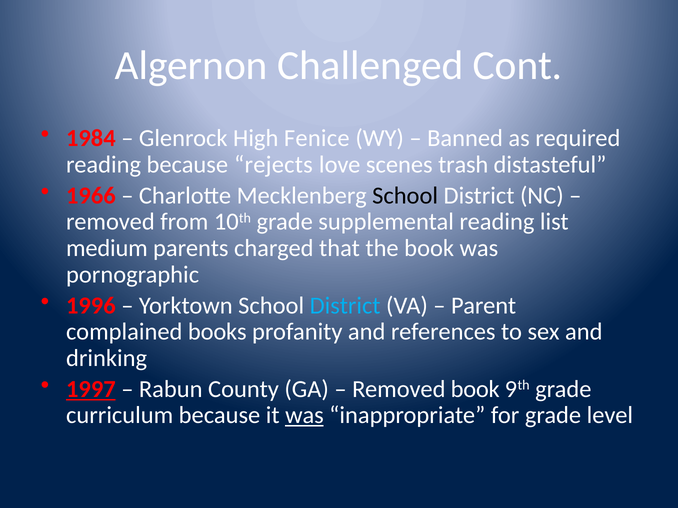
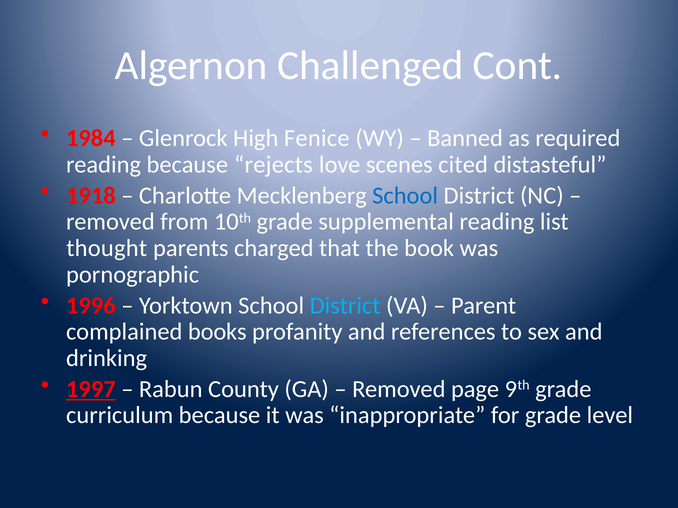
trash: trash -> cited (463, 165)
1966: 1966 -> 1918 (91, 196)
School colour: black -> blue (405, 196)
medium: medium -> thought (107, 249)
Removed book: book -> page (475, 389)
was underline: present -> none (304, 416)
